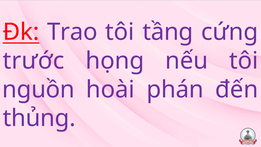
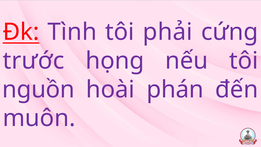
Trao: Trao -> Tình (72, 32)
tầng: tầng -> phải (168, 32)
thủng: thủng -> muôn (39, 118)
